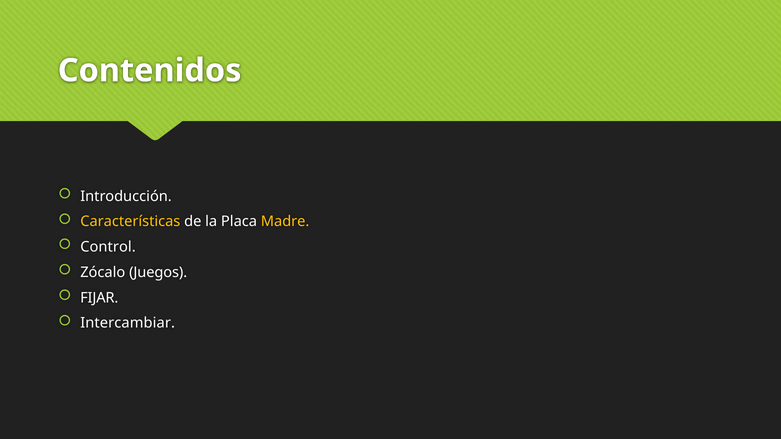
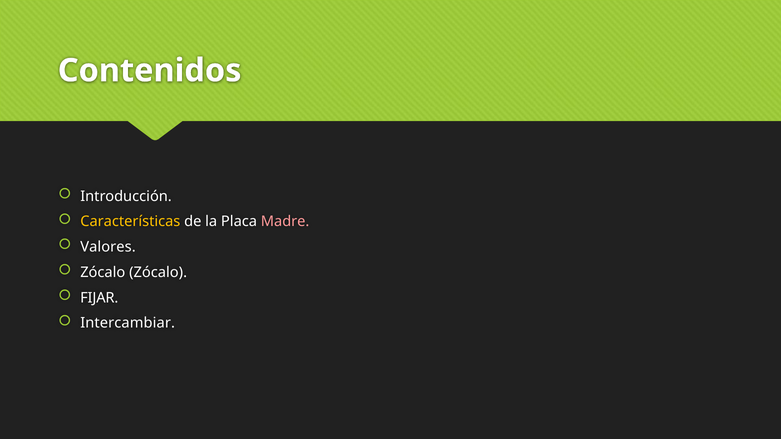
Madre colour: yellow -> pink (285, 222)
Control: Control -> Valores (108, 247)
Zócalo Juegos: Juegos -> Zócalo (158, 273)
